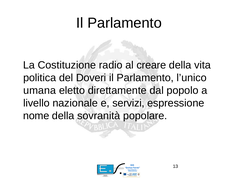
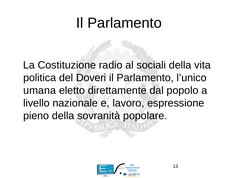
creare: creare -> sociali (151, 65)
servizi: servizi -> lavoro (128, 103)
nome: nome -> pieno (36, 116)
